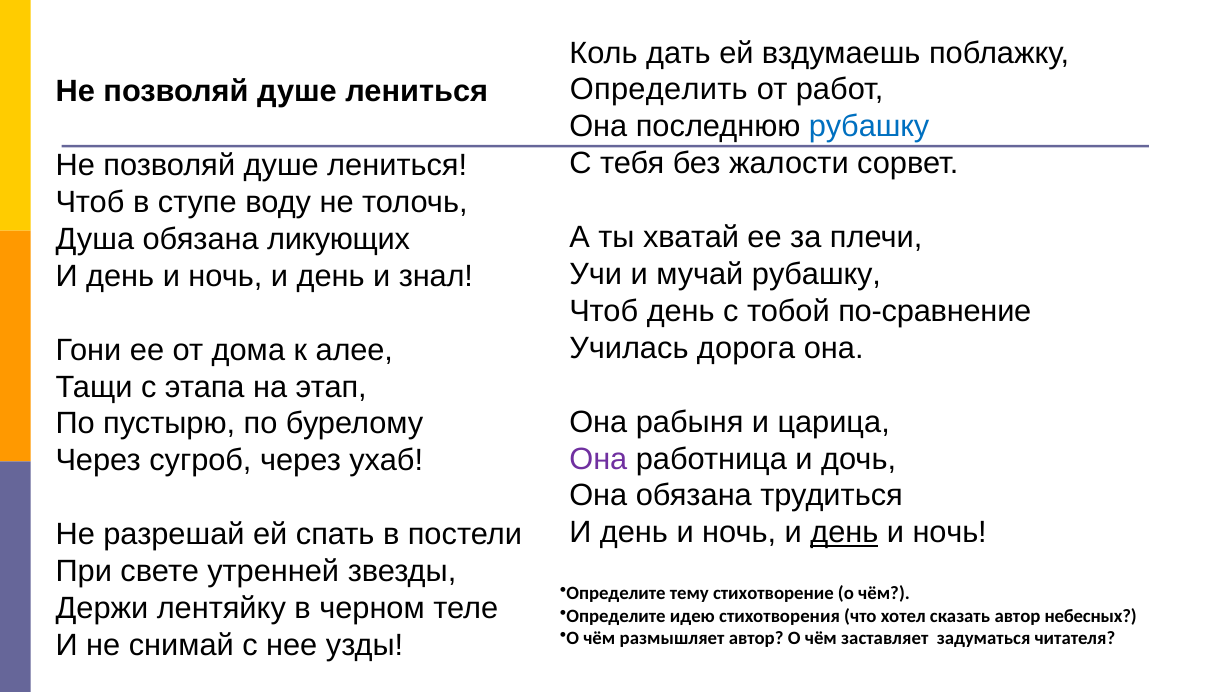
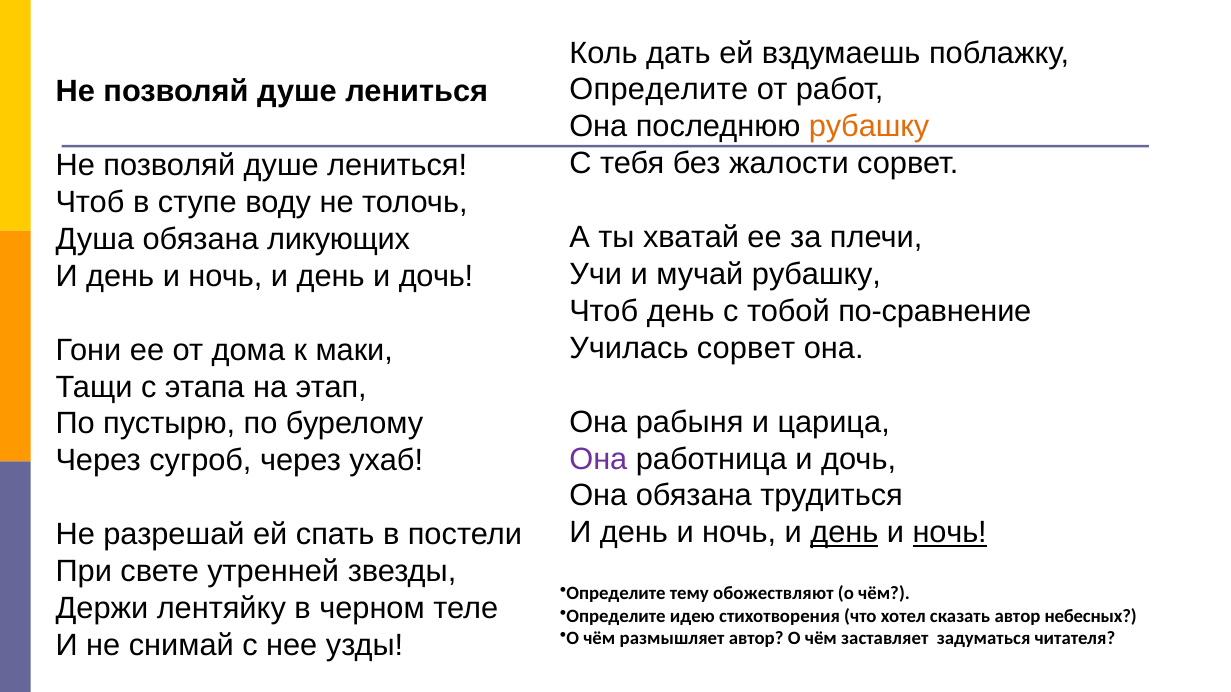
Определить: Определить -> Определите (659, 90)
рубашку colour: blue -> orange (869, 127)
день и знал: знал -> дочь (436, 276)
Училась дорога: дорога -> сорвет (746, 348)
алее: алее -> маки (354, 350)
ночь underline: none -> present (950, 533)
стихотворение: стихотворение -> обожествляют (773, 594)
